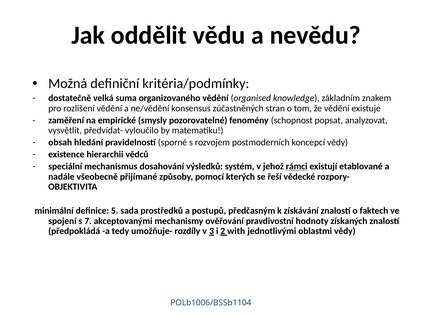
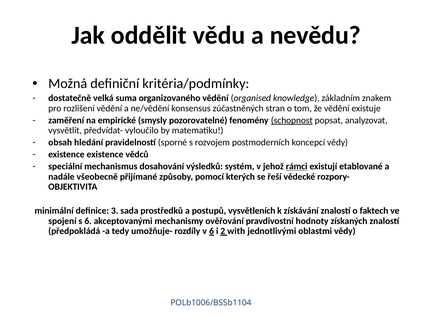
schopnost underline: none -> present (292, 120)
existence hierarchii: hierarchii -> existence (105, 154)
5: 5 -> 3 (115, 210)
předčasným: předčasným -> vysvětleních (252, 210)
s 7: 7 -> 6 (88, 221)
v 3: 3 -> 6 (212, 231)
